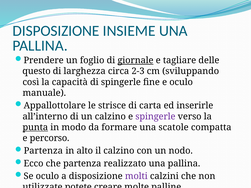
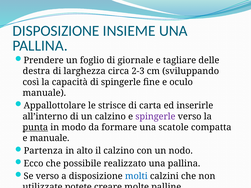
giornale underline: present -> none (135, 60)
questo: questo -> destra (36, 71)
e percorso: percorso -> manuale (50, 138)
che partenza: partenza -> possibile (82, 164)
Se oculo: oculo -> verso (47, 176)
molti colour: purple -> blue (136, 176)
